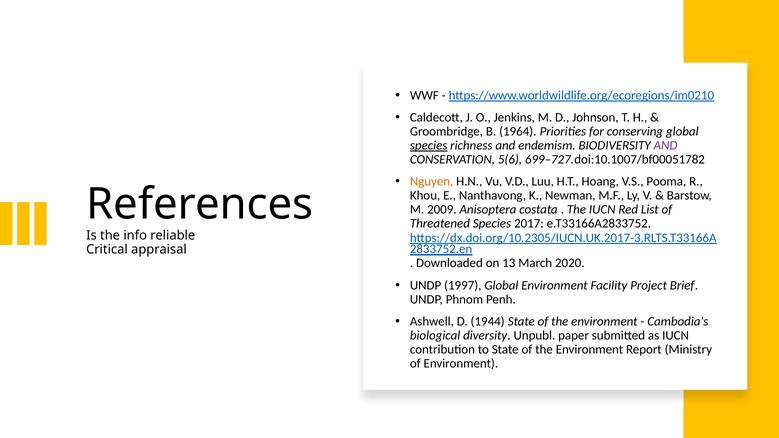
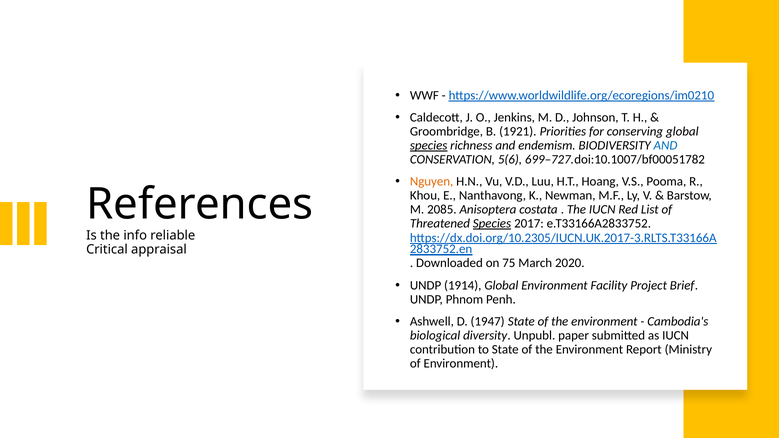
1964: 1964 -> 1921 (518, 132)
AND colour: purple -> blue (666, 146)
2009: 2009 -> 2085 (442, 210)
Species underline: none -> present (492, 224)
13: 13 -> 75 (509, 263)
1997: 1997 -> 1914 (463, 285)
1944: 1944 -> 1947 (488, 322)
